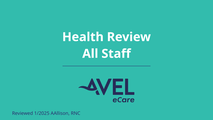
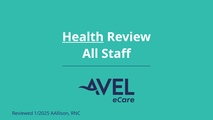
Health underline: none -> present (83, 37)
